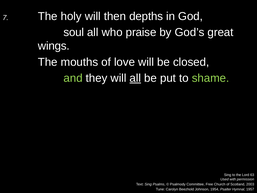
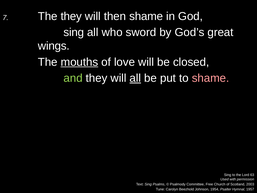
The holy: holy -> they (71, 16)
then depths: depths -> shame (146, 16)
soul: soul -> sing (74, 32)
praise: praise -> sword (141, 32)
mouths underline: none -> present (79, 62)
shame colour: light green -> pink (211, 78)
